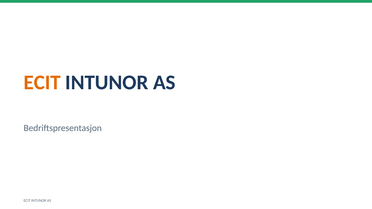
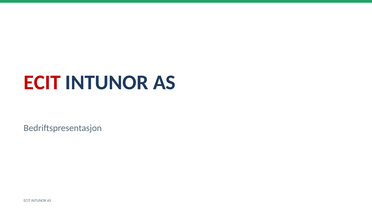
ECIT colour: orange -> red (42, 83)
